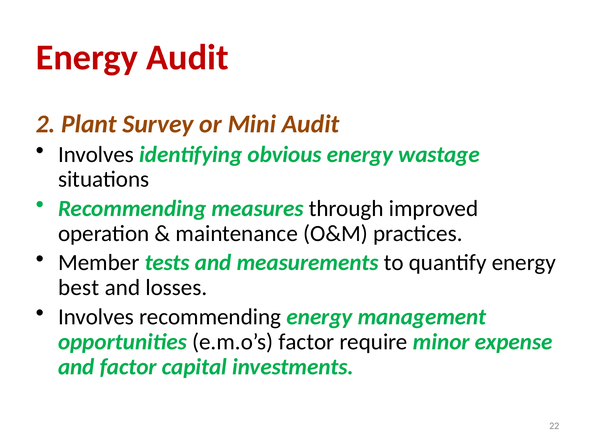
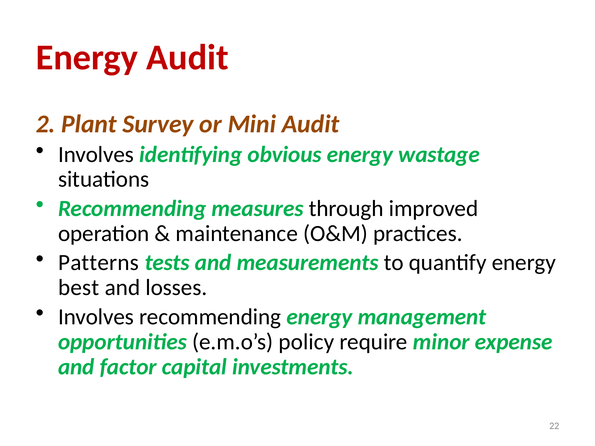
Member: Member -> Patterns (99, 263)
e.m.o’s factor: factor -> policy (306, 342)
